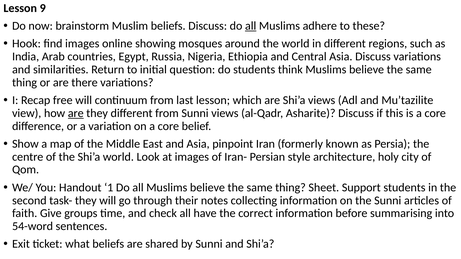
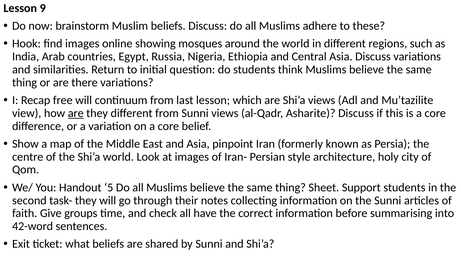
all underline: present -> none (251, 26)
1: 1 -> 5 (109, 188)
54-word: 54-word -> 42-word (33, 227)
